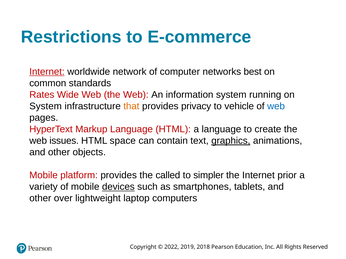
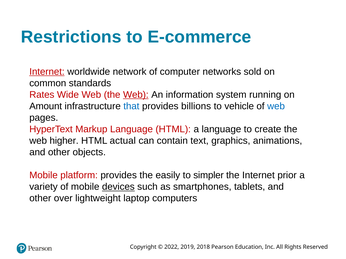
best: best -> sold (253, 72)
Web underline: none -> present (136, 95)
System: System -> Amount (46, 106)
that colour: orange -> blue (131, 106)
privacy: privacy -> billions (196, 106)
issues: issues -> higher (64, 141)
space: space -> actual (123, 141)
graphics underline: present -> none (231, 141)
called: called -> easily (168, 176)
